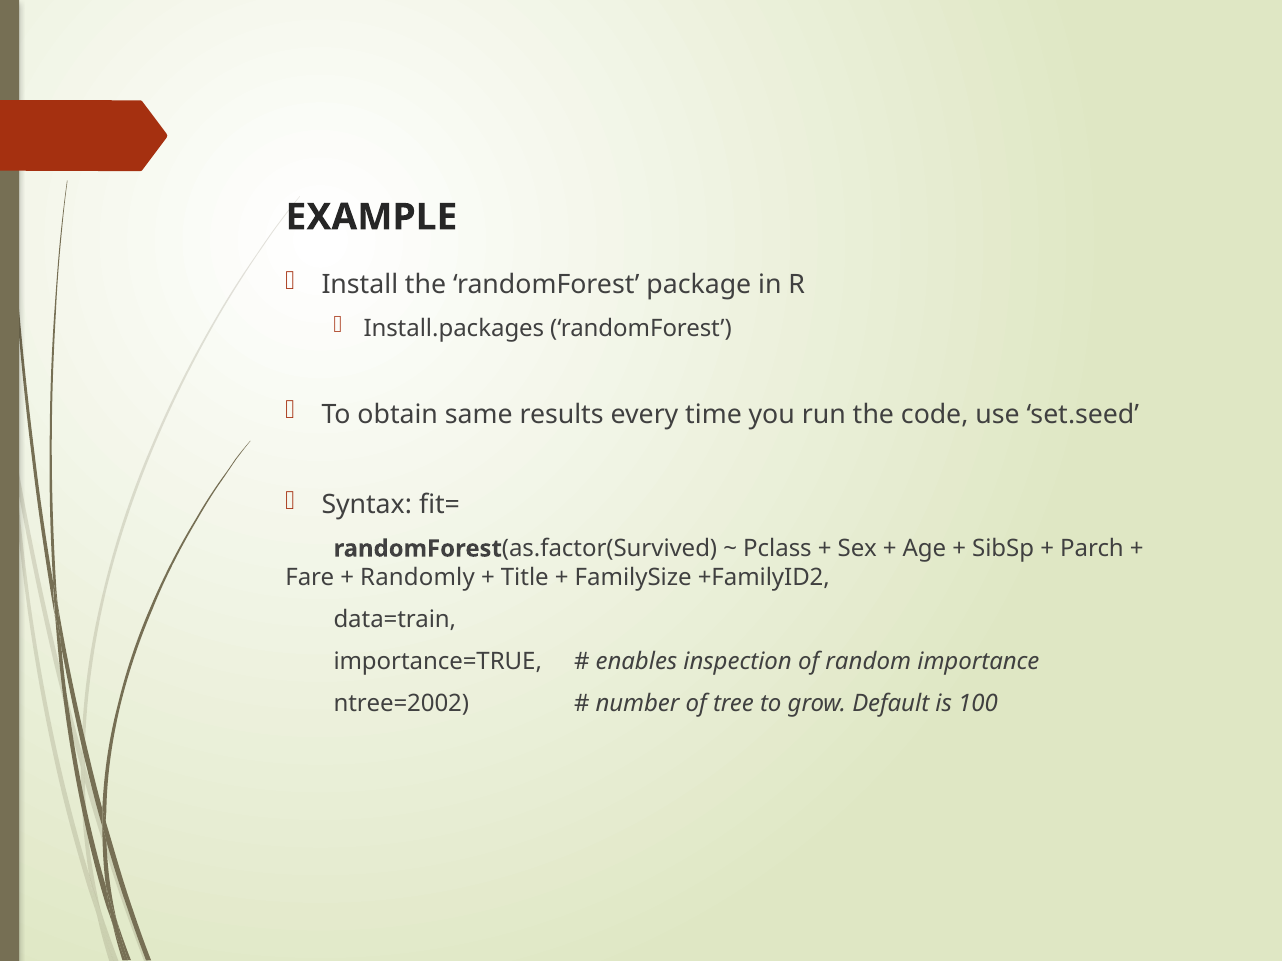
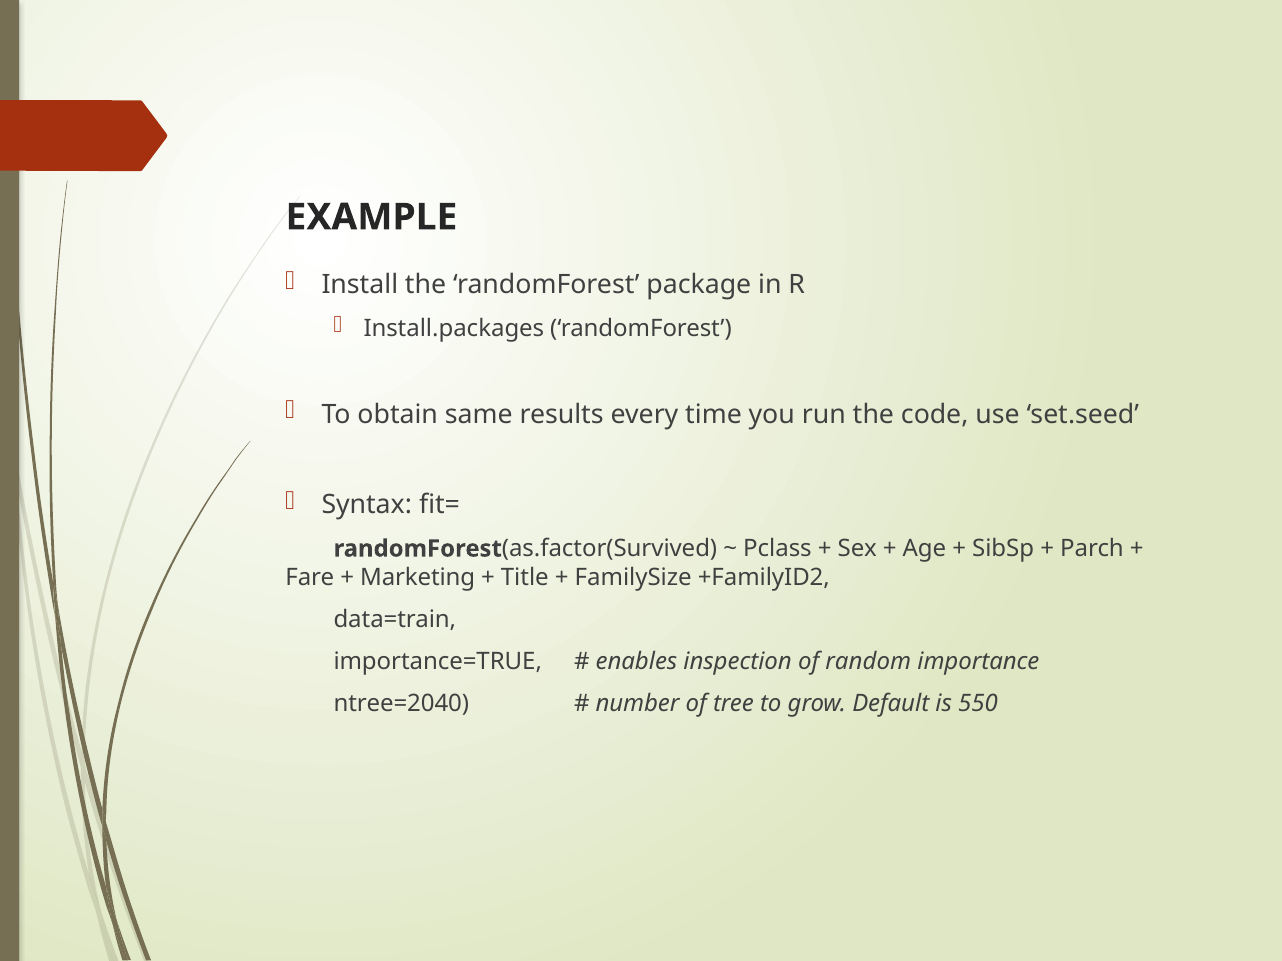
Randomly: Randomly -> Marketing (418, 578)
ntree=2002: ntree=2002 -> ntree=2040 (401, 704)
100: 100 -> 550 (978, 704)
